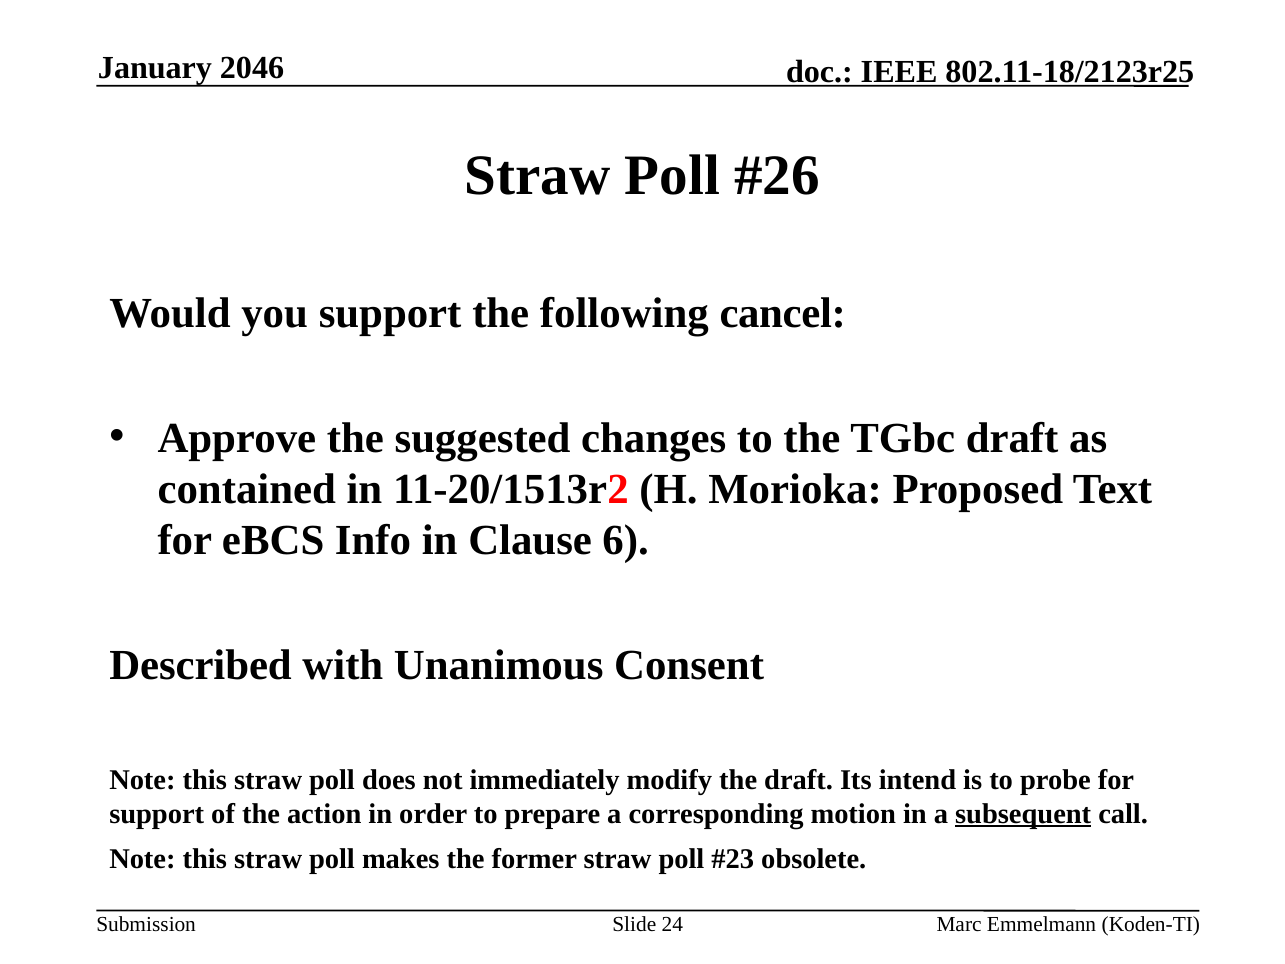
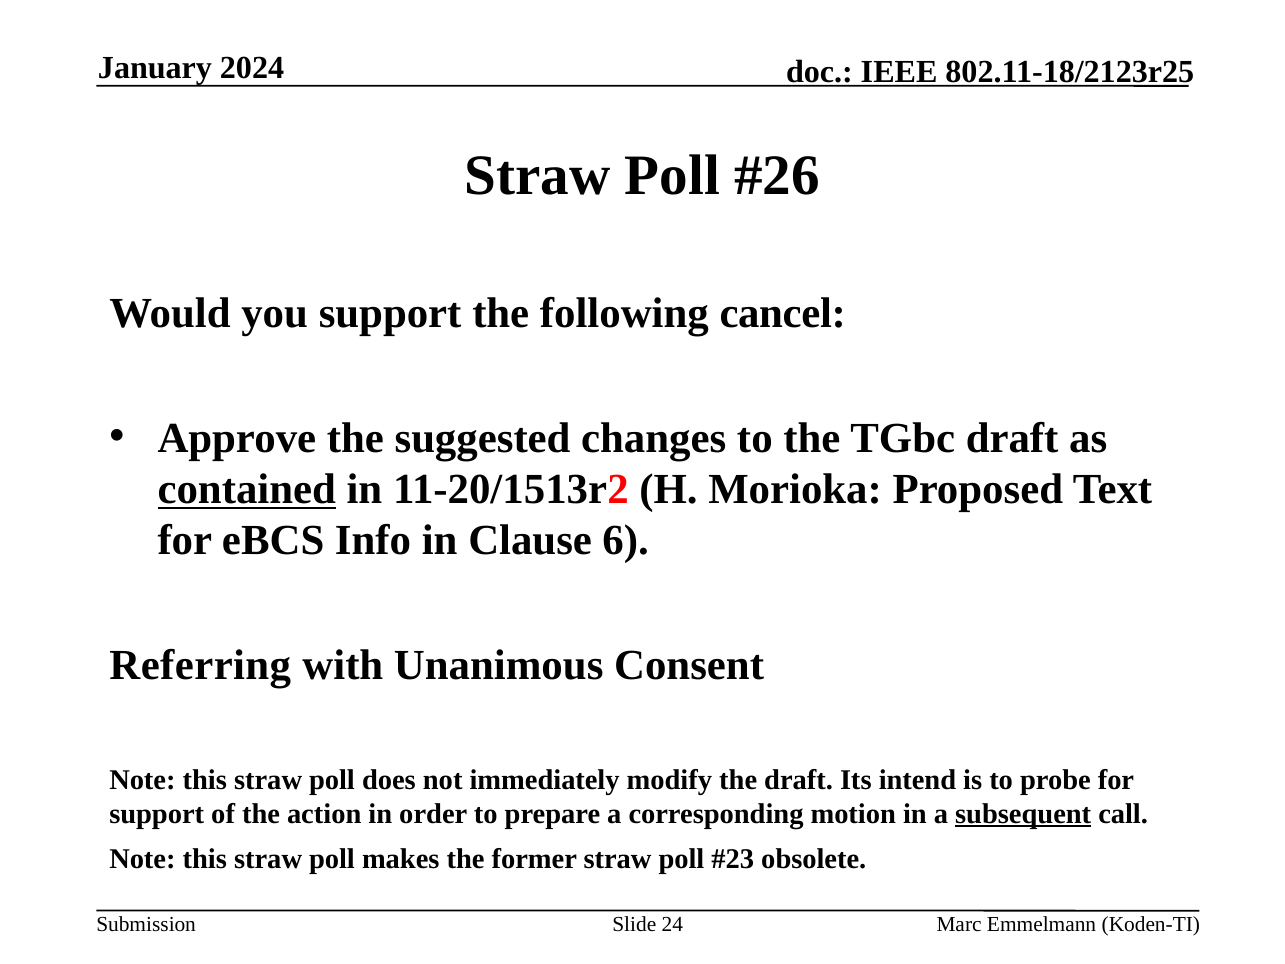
2046: 2046 -> 2024 (252, 68)
contained underline: none -> present (247, 489)
Described: Described -> Referring (200, 665)
